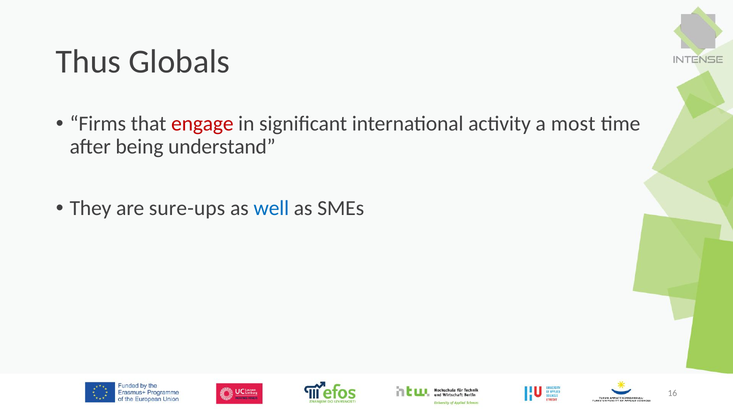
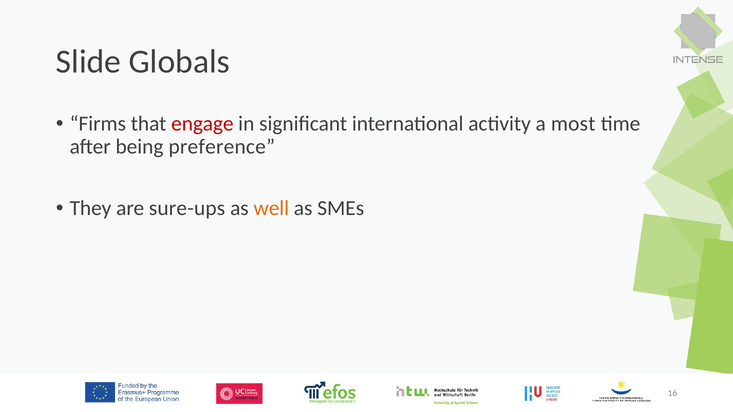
Thus: Thus -> Slide (89, 62)
understand: understand -> preference (222, 147)
well colour: blue -> orange (271, 208)
